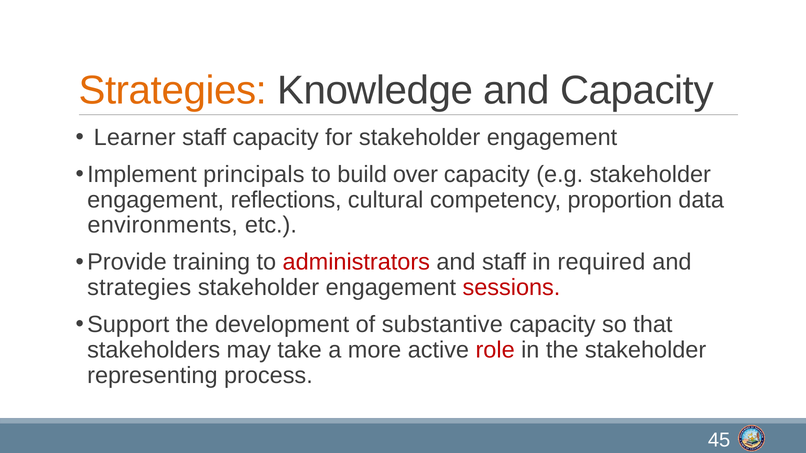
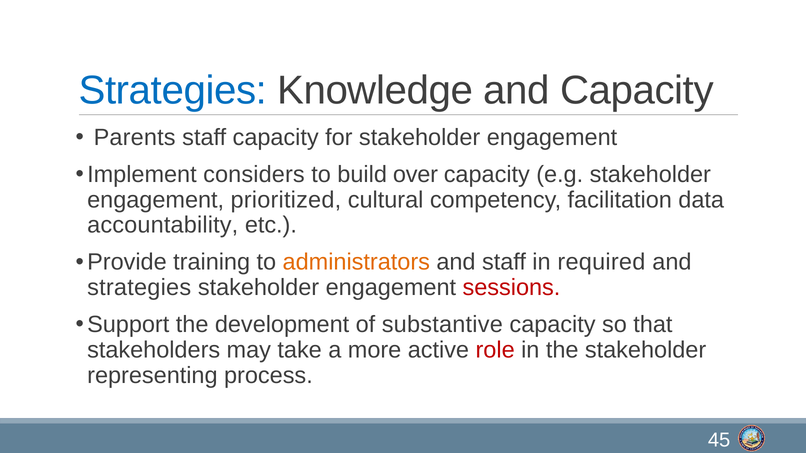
Strategies colour: orange -> blue (173, 90)
Learner: Learner -> Parents (135, 138)
principals: principals -> considers (254, 175)
reflections: reflections -> prioritized (286, 200)
proportion: proportion -> facilitation (620, 200)
environments: environments -> accountability (163, 225)
administrators colour: red -> orange (356, 262)
